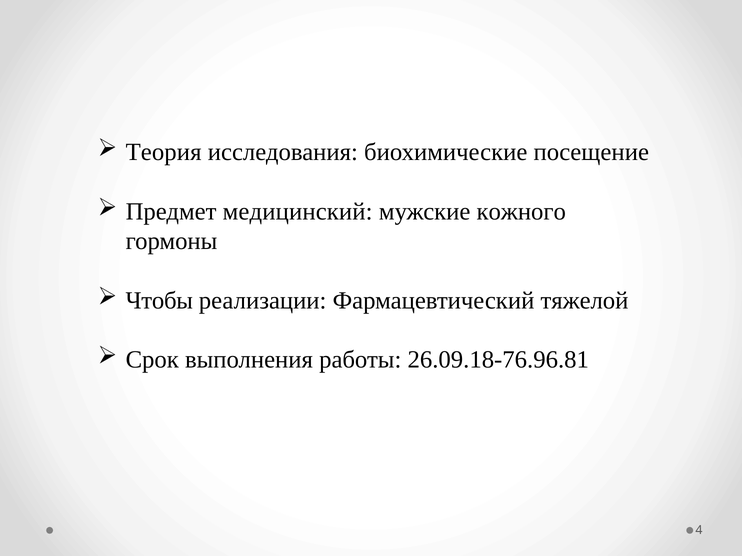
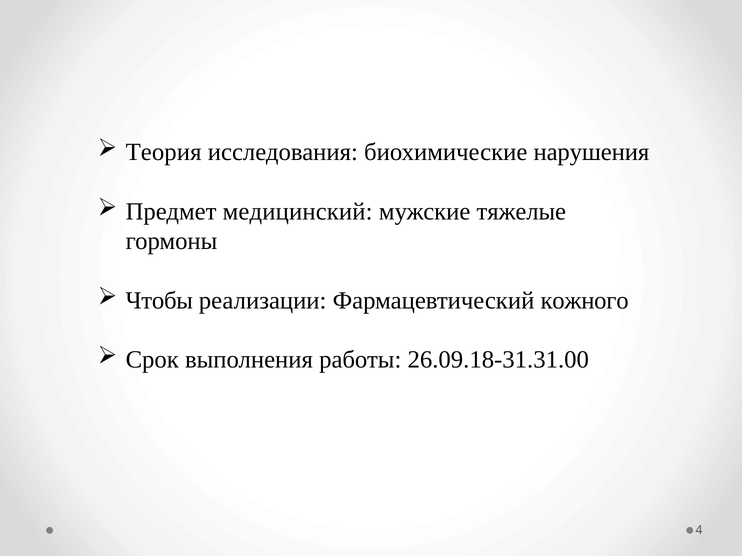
посещение: посещение -> нарушения (591, 152)
кожного: кожного -> тяжелые (521, 212)
тяжелой: тяжелой -> кожного (585, 301)
26.09.18-76.96.81: 26.09.18-76.96.81 -> 26.09.18-31.31.00 (498, 360)
